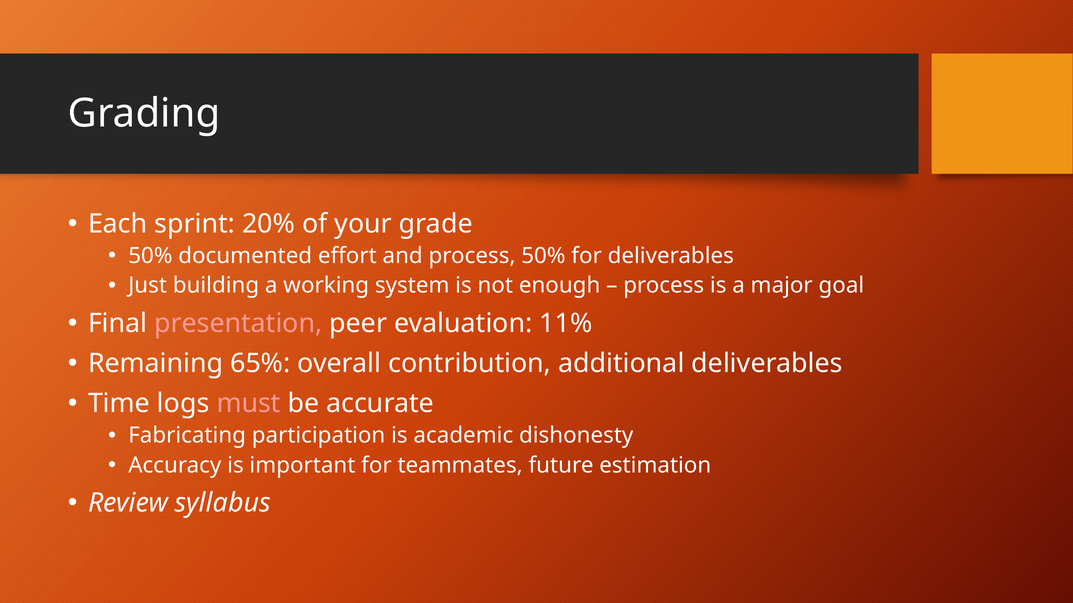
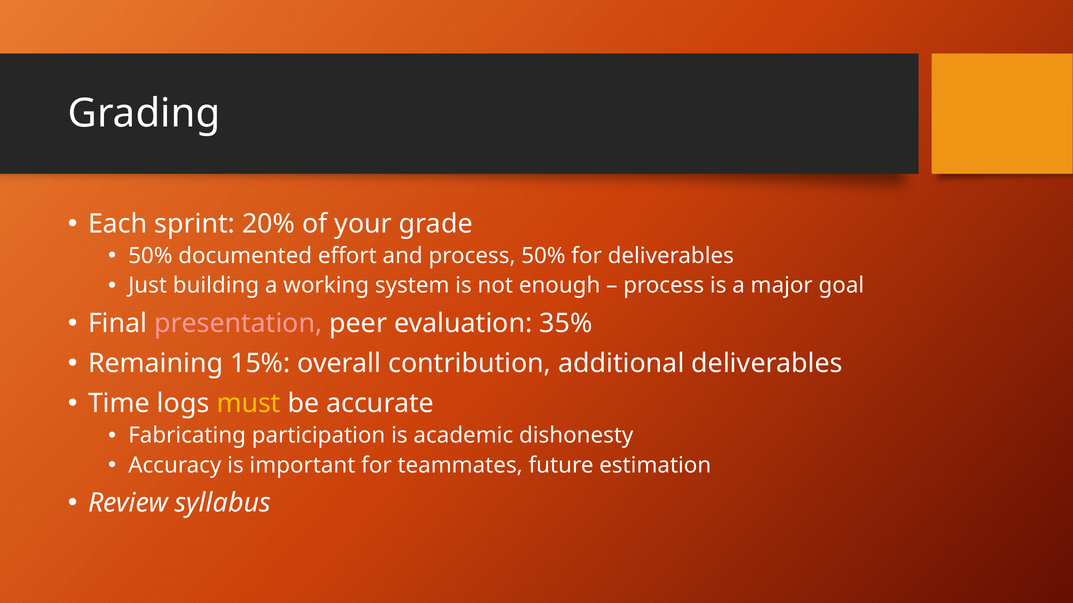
11%: 11% -> 35% (566, 324)
65%: 65% -> 15% (260, 364)
must colour: pink -> yellow (249, 404)
